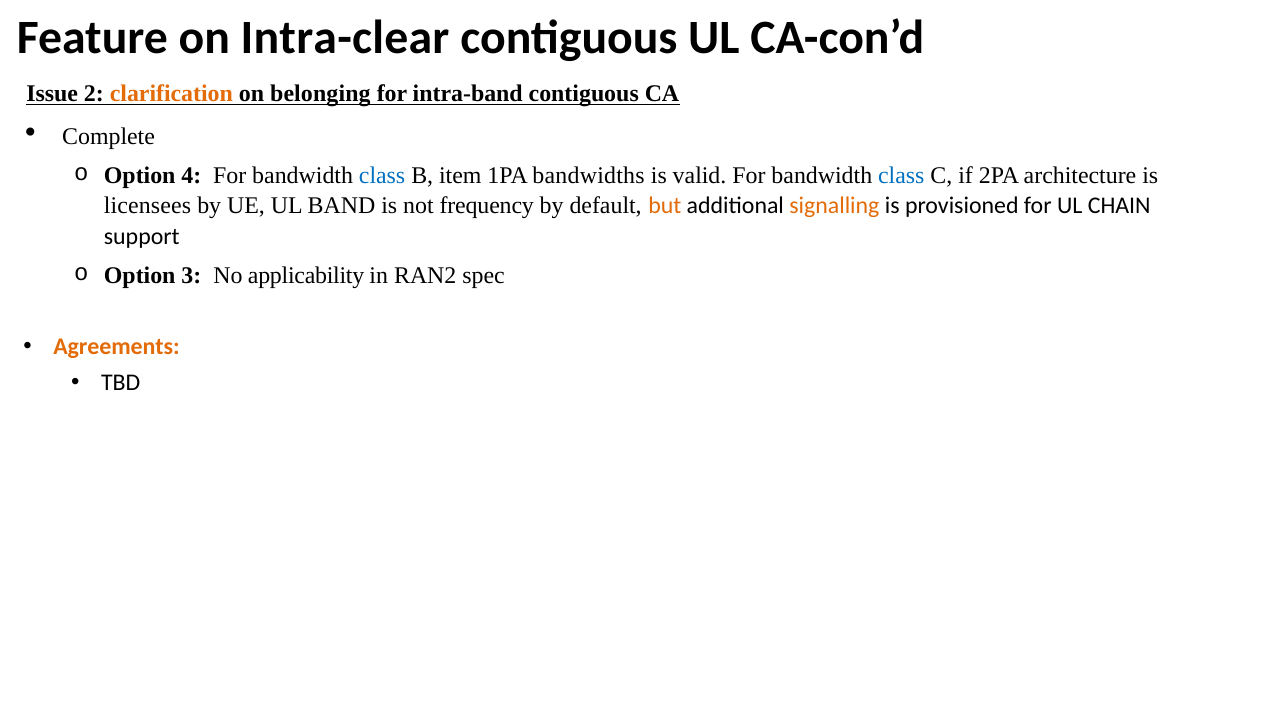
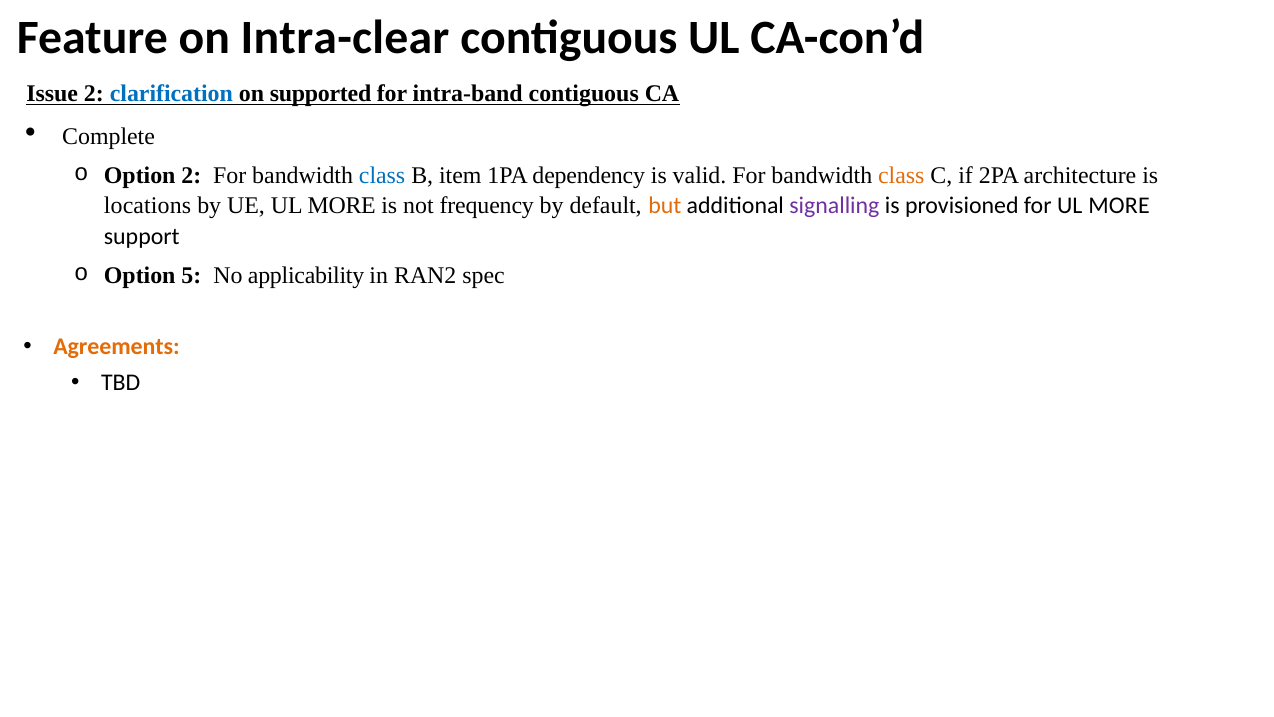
clarification colour: orange -> blue (171, 94)
belonging: belonging -> supported (321, 94)
Option 4: 4 -> 2 (191, 175)
bandwidths: bandwidths -> dependency (589, 175)
class colour: blue -> orange (901, 175)
licensees: licensees -> locations (148, 206)
UE UL BAND: BAND -> MORE (342, 206)
signalling colour: orange -> purple (834, 206)
for UL CHAIN: CHAIN -> MORE (1119, 206)
3: 3 -> 5 (191, 275)
